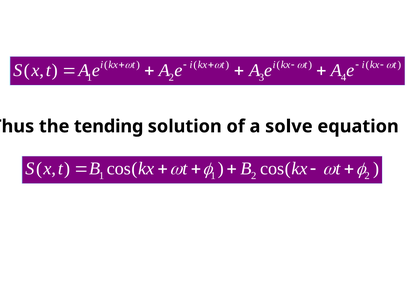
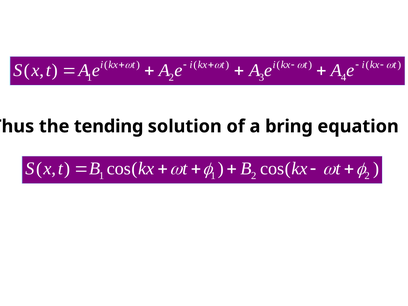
solve: solve -> bring (289, 126)
